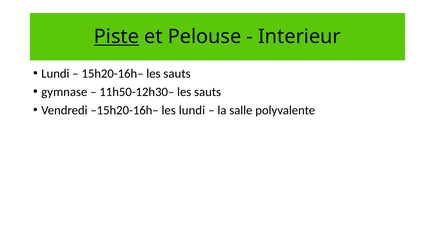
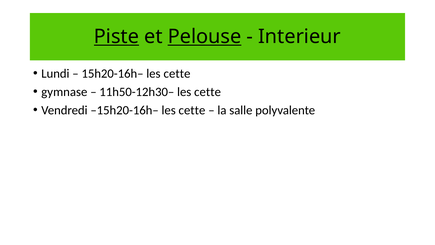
Pelouse underline: none -> present (205, 37)
15h20-16h– les sauts: sauts -> cette (177, 74)
11h50-12h30– les sauts: sauts -> cette (208, 92)
–15h20-16h– les lundi: lundi -> cette (192, 110)
